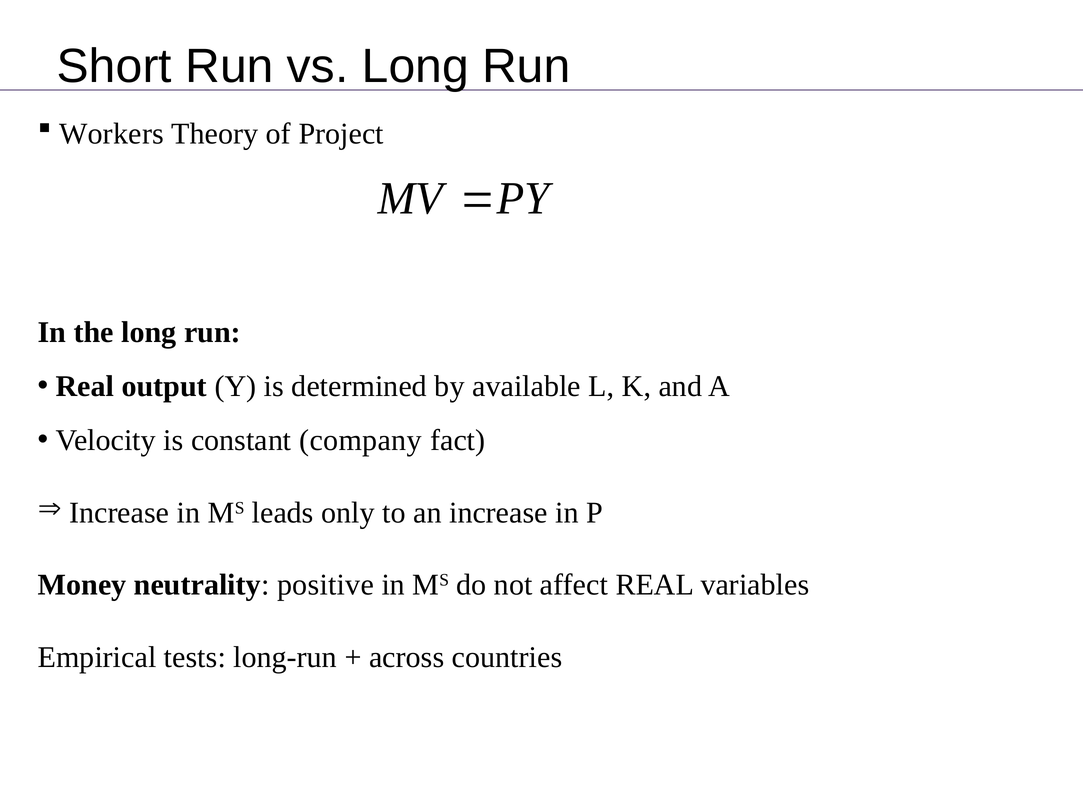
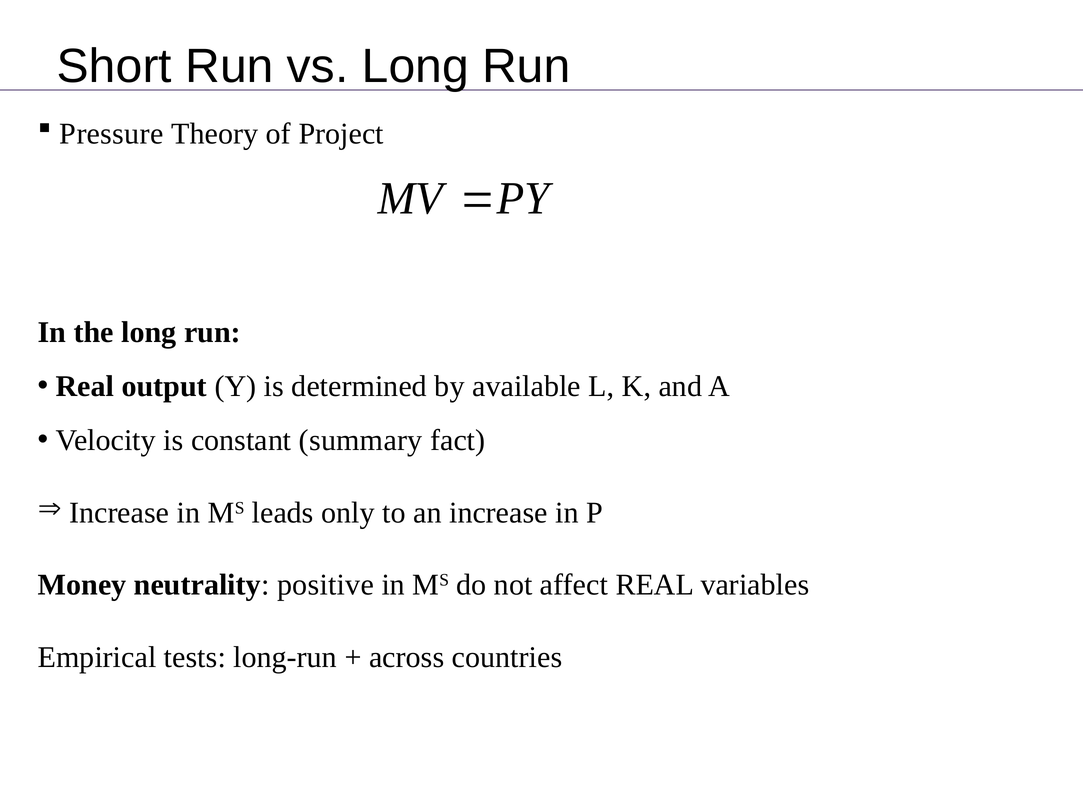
Workers: Workers -> Pressure (111, 134)
company: company -> summary (361, 441)
